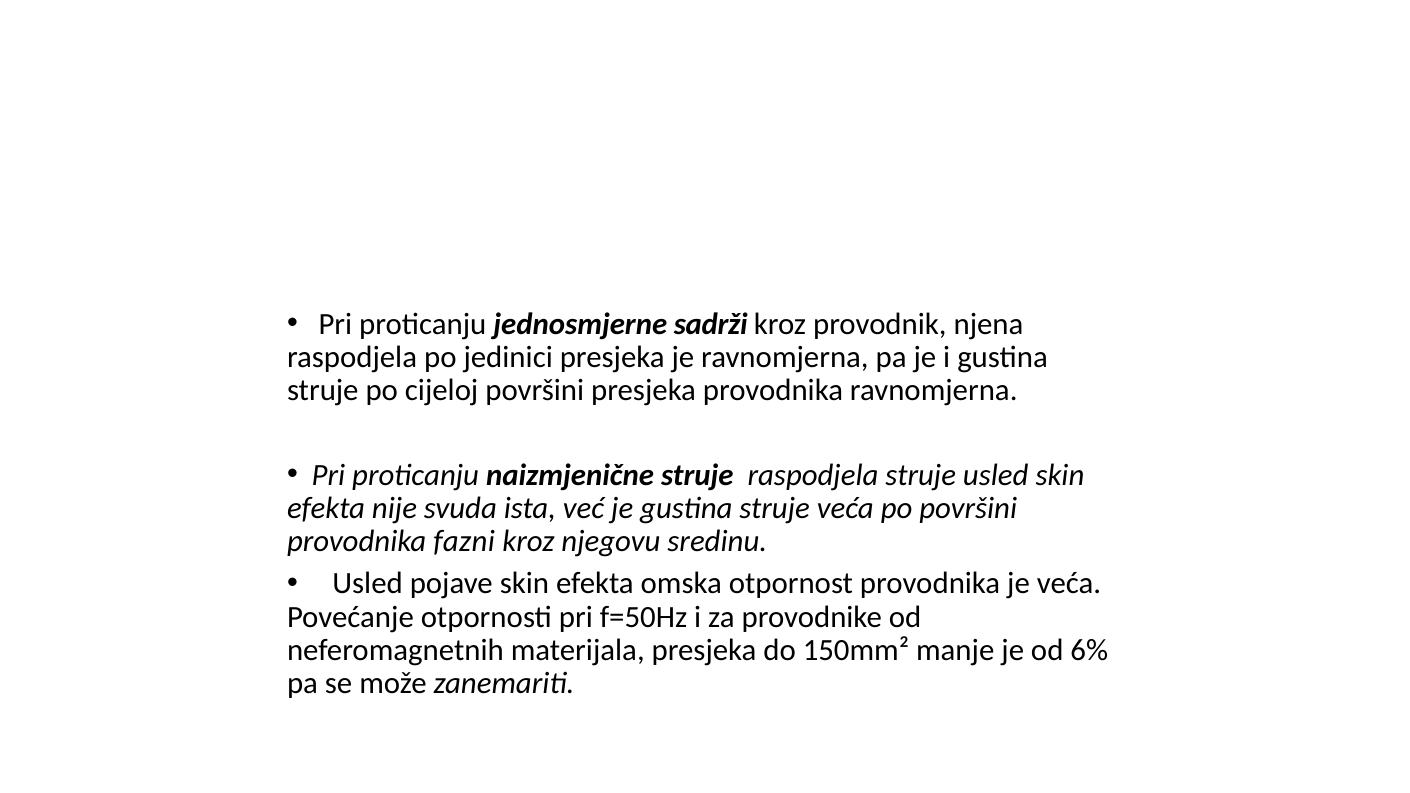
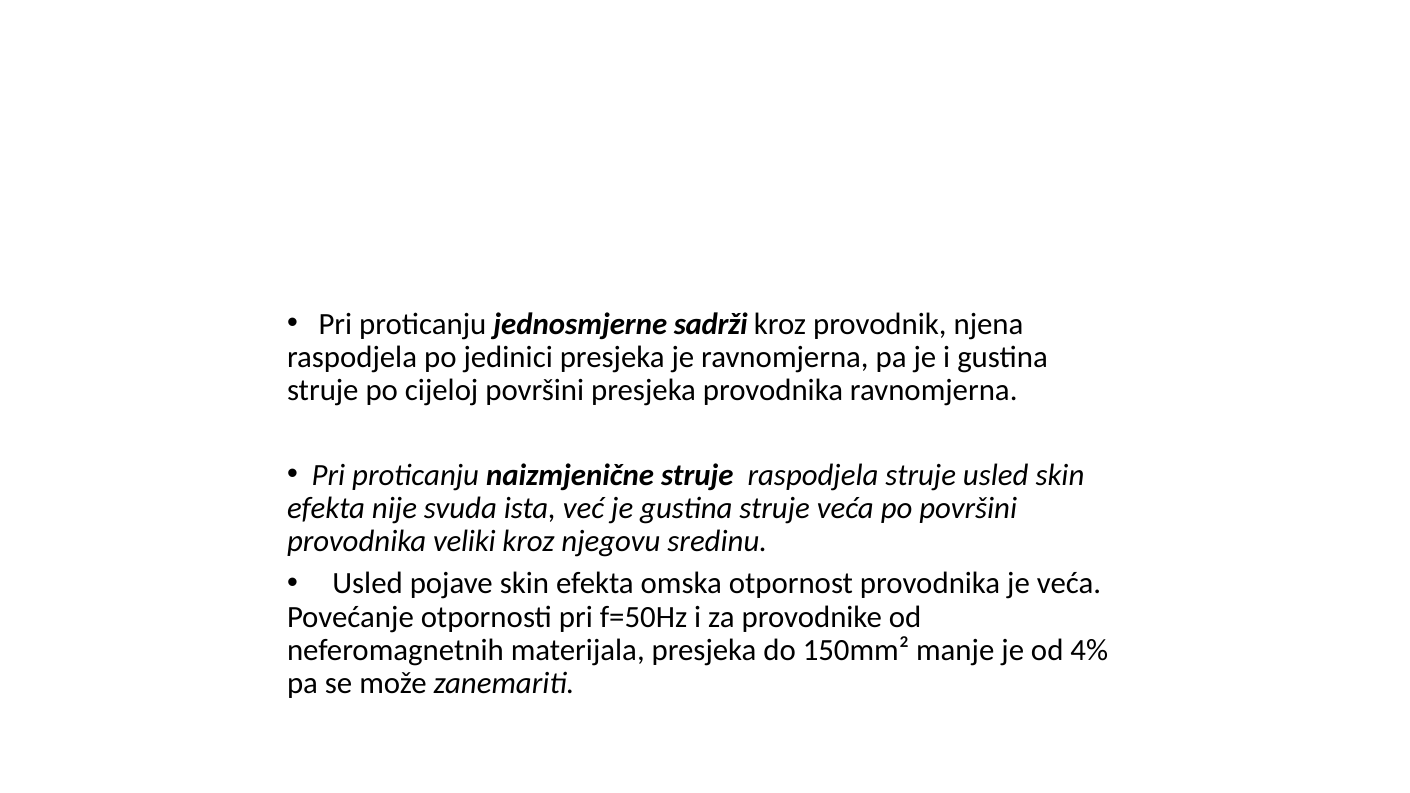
fazni: fazni -> veliki (464, 542)
6%: 6% -> 4% (1089, 650)
